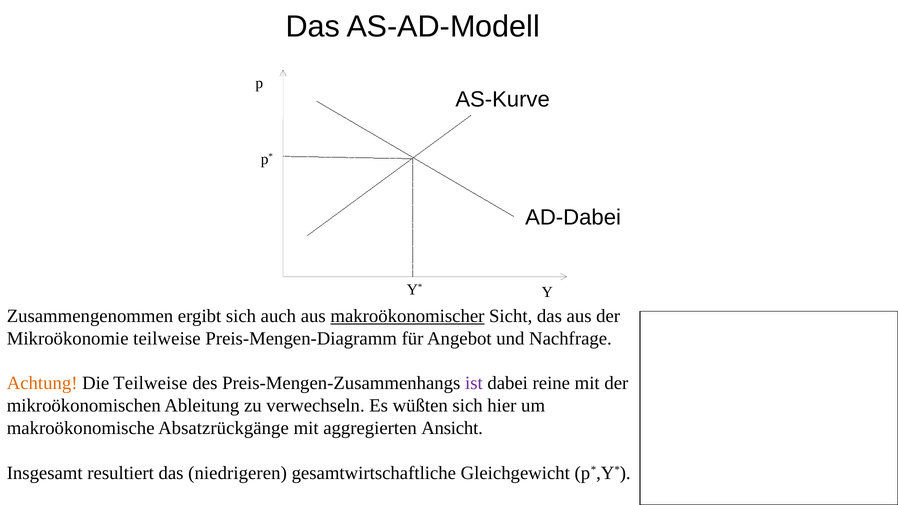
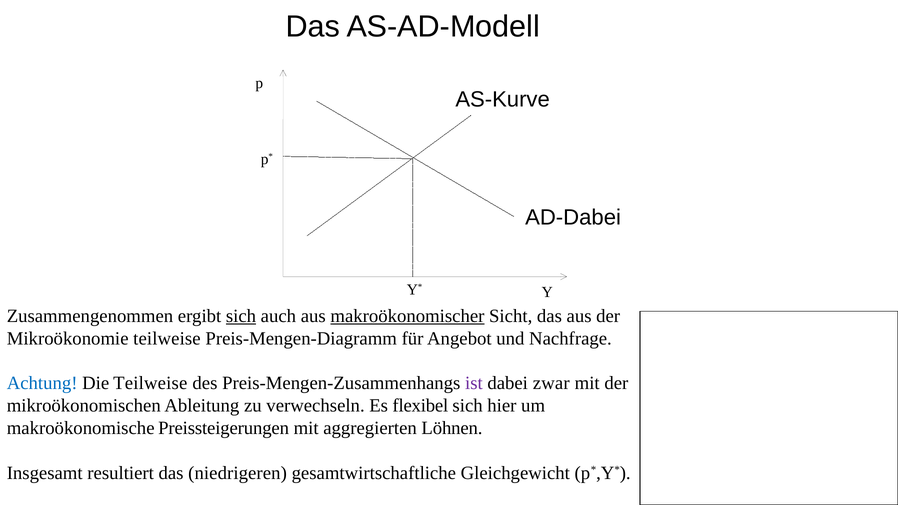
sich underline: none -> present (241, 316)
Achtung colour: orange -> blue (42, 383)
reine: reine -> zwar (551, 383)
wüßten: wüßten -> flexibel (420, 406)
Absatzrückgänge: Absatzrückgänge -> Preissteigerungen (224, 428)
Ansicht: Ansicht -> Löhnen (452, 428)
